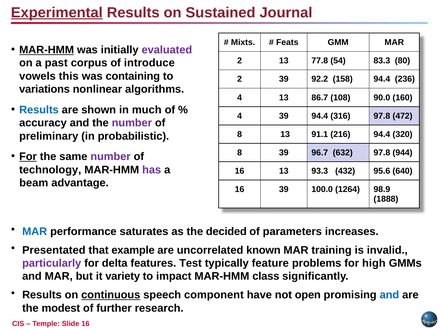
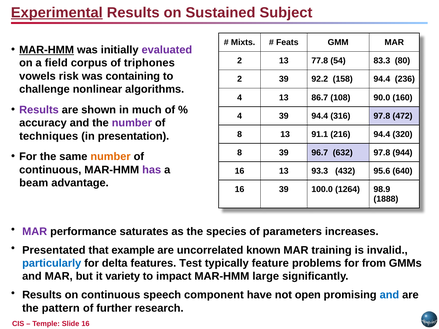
Journal: Journal -> Subject (286, 13)
past: past -> field (56, 63)
introduce: introduce -> triphones (149, 63)
this: this -> risk (69, 76)
variations: variations -> challenge (44, 89)
Results colour: blue -> purple (39, 110)
preliminary: preliminary -> techniques (49, 136)
probabilistic: probabilistic -> presentation (133, 136)
For underline: present -> none (28, 157)
number colour: purple -> orange (111, 157)
technology: technology -> continuous (50, 170)
MAR colour: blue -> purple (35, 232)
decided: decided -> species (226, 232)
particularly colour: purple -> blue (52, 263)
high: high -> from (374, 263)
class: class -> large (266, 277)
continuous underline: present -> none (111, 295)
modest: modest -> pattern (61, 308)
